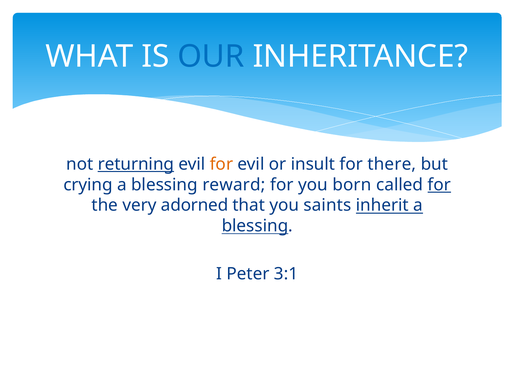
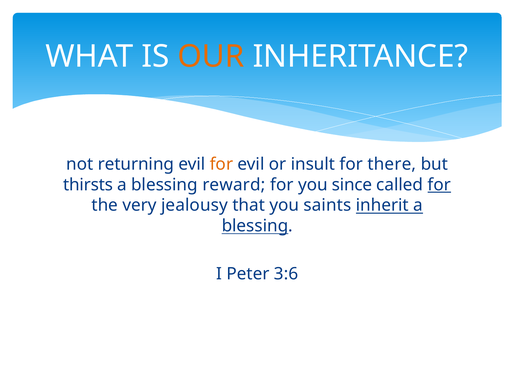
OUR colour: blue -> orange (211, 56)
returning underline: present -> none (136, 164)
crying: crying -> thirsts (88, 185)
born: born -> since (352, 185)
adorned: adorned -> jealousy (194, 206)
3:1: 3:1 -> 3:6 (286, 274)
